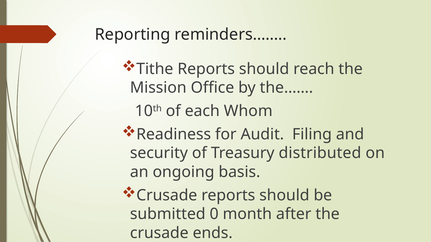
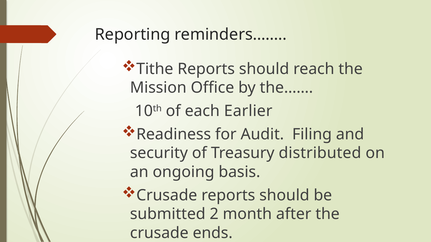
Whom: Whom -> Earlier (248, 111)
0: 0 -> 2 (214, 214)
